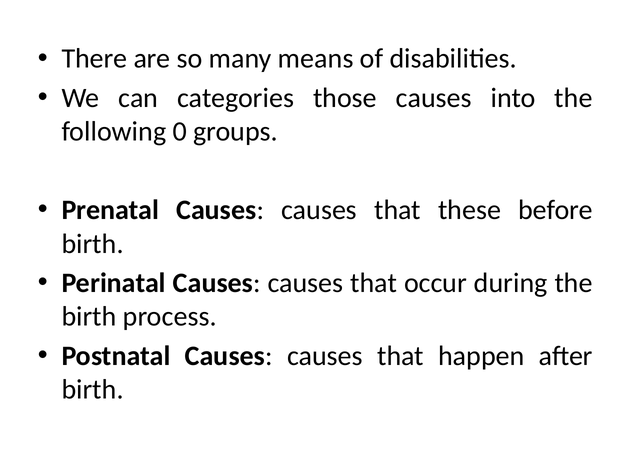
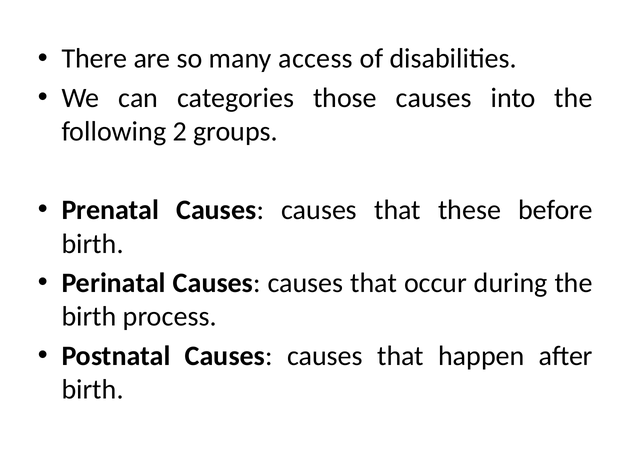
means: means -> access (316, 59)
0: 0 -> 2 (180, 132)
